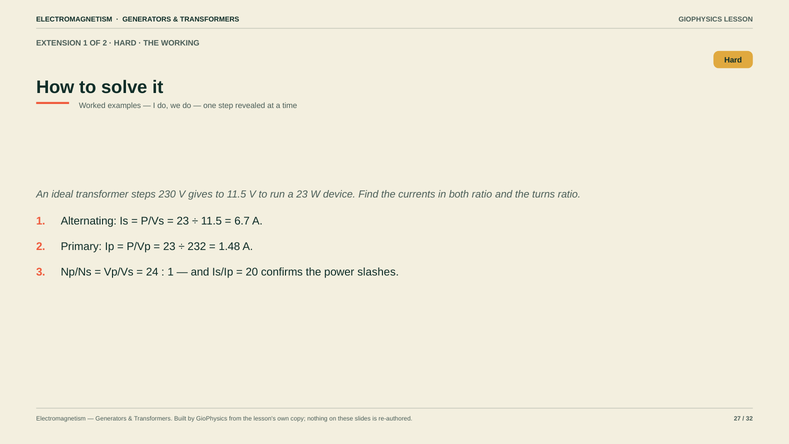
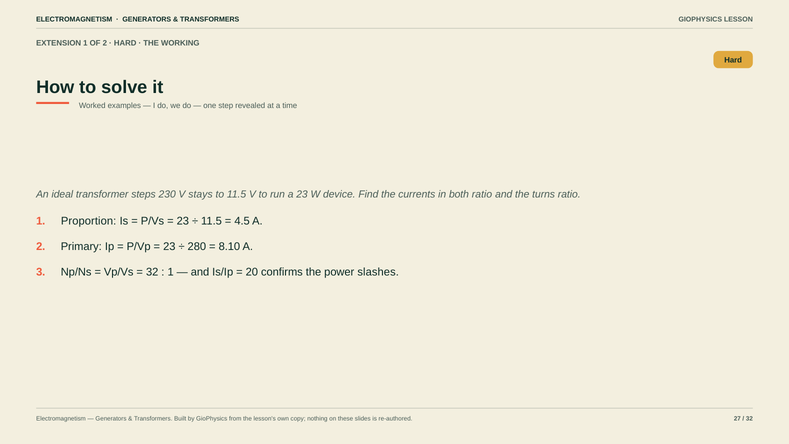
gives: gives -> stays (200, 194)
Alternating: Alternating -> Proportion (89, 221)
6.7: 6.7 -> 4.5 (242, 221)
232: 232 -> 280 (197, 247)
1.48: 1.48 -> 8.10 (229, 247)
24: 24 -> 32 (152, 272)
